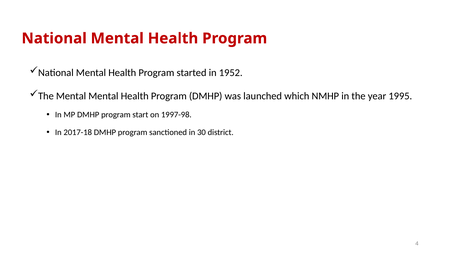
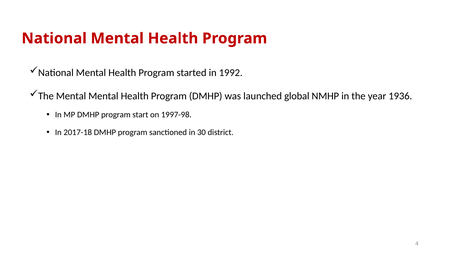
1952: 1952 -> 1992 (231, 73)
which: which -> global (297, 96)
1995: 1995 -> 1936 (400, 96)
